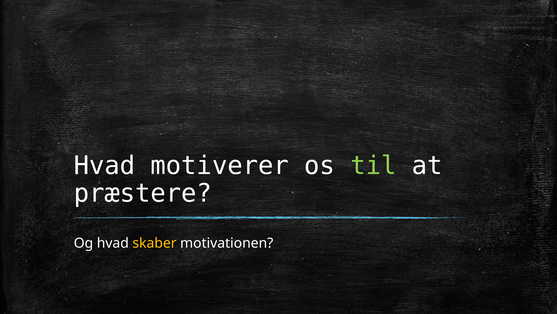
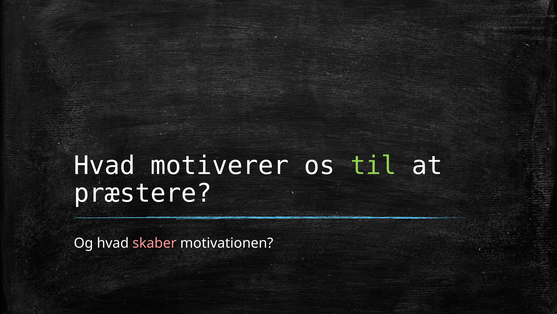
skaber colour: yellow -> pink (155, 243)
